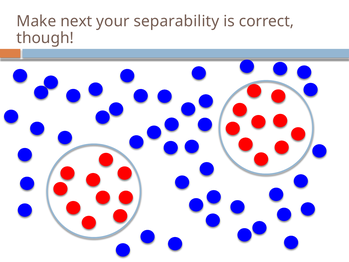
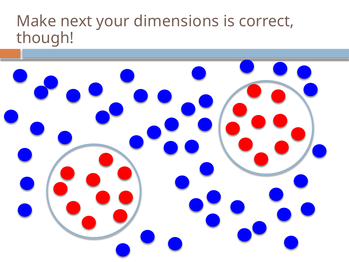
separability: separability -> dimensions (176, 21)
